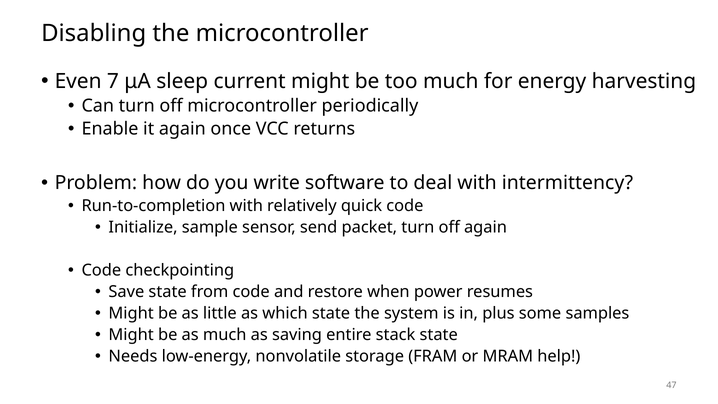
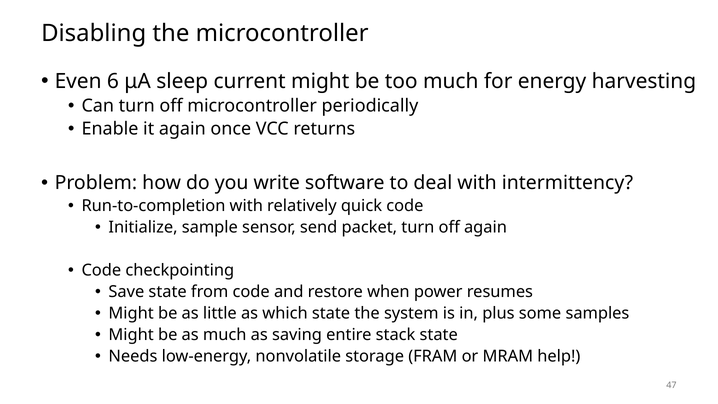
7: 7 -> 6 (113, 81)
